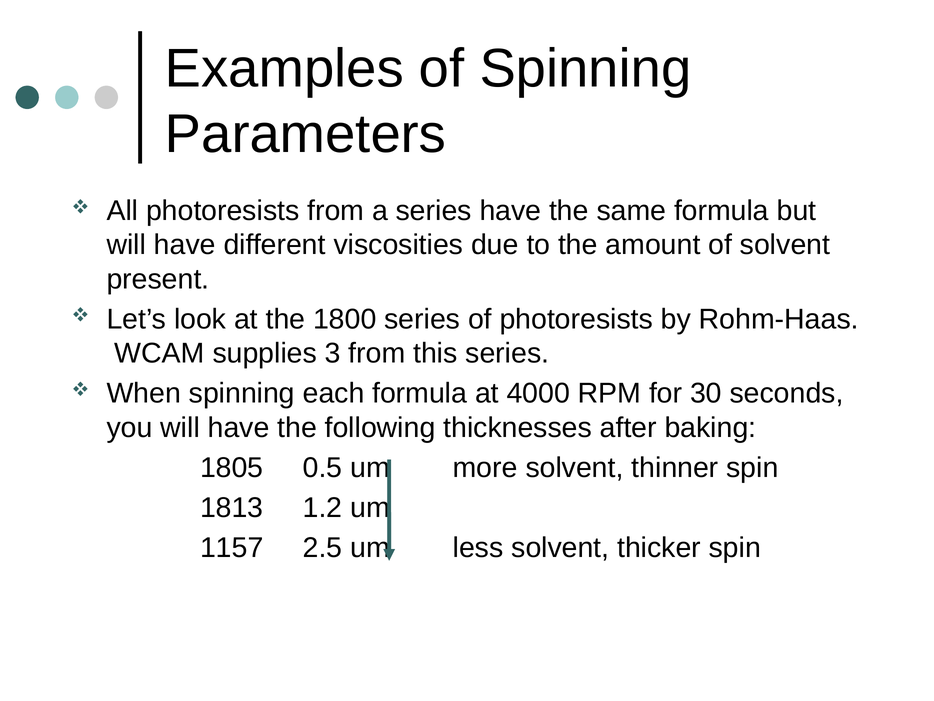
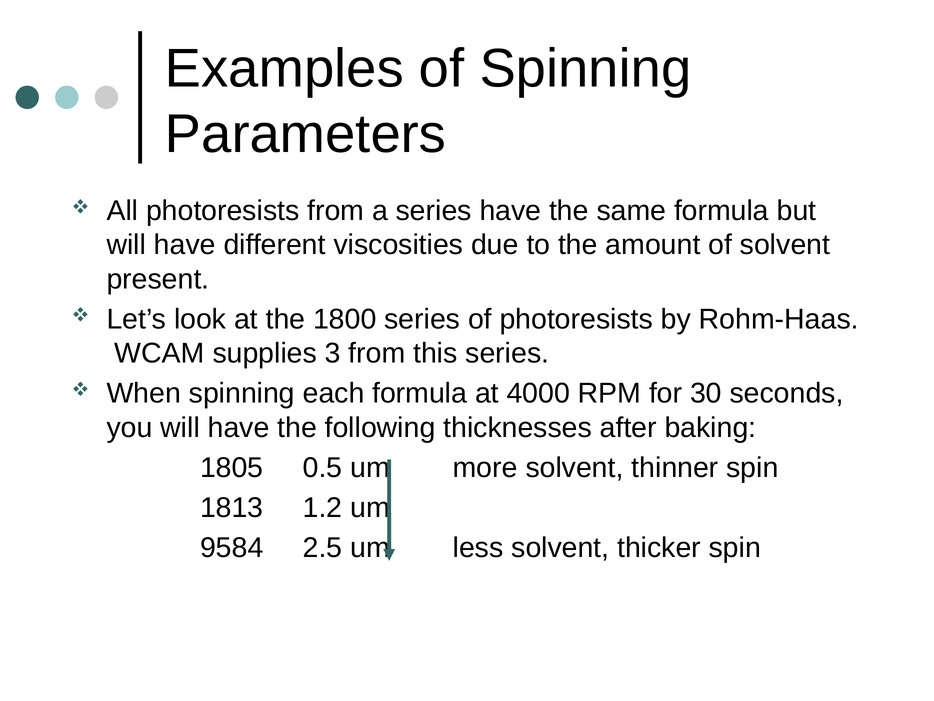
1157: 1157 -> 9584 (232, 547)
